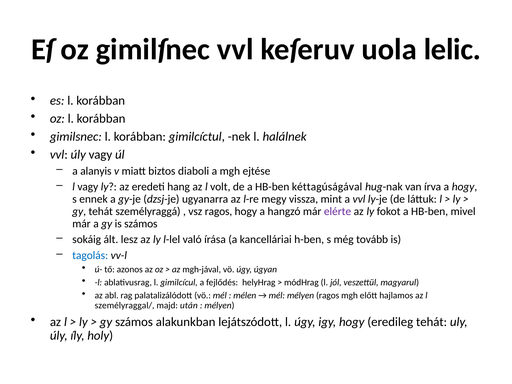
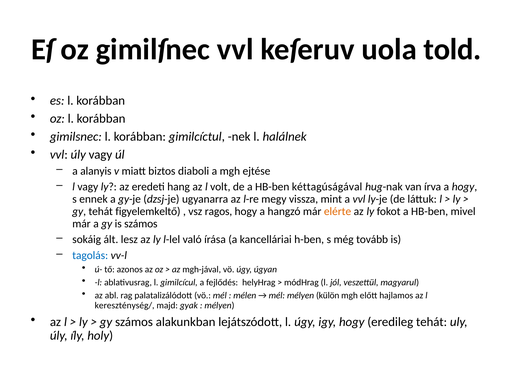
lelic: lelic -> told (452, 50)
személyraggá: személyraggá -> figyelemkeltő (148, 211)
elérte colour: purple -> orange (338, 211)
mélyen ragos: ragos -> külön (328, 295)
személyraggal/: személyraggal/ -> kereszténység/ (125, 305)
után: után -> gyak (189, 305)
